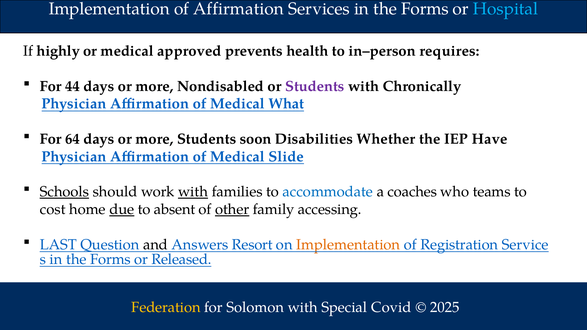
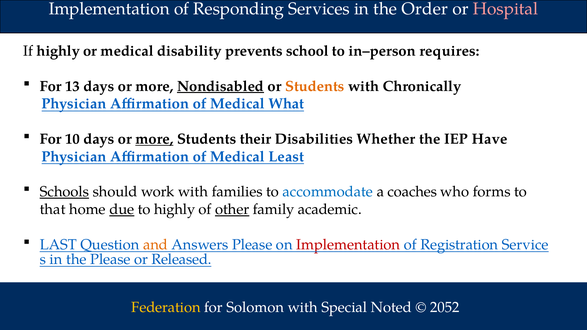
of Affirmation: Affirmation -> Responding (239, 9)
Services in the Forms: Forms -> Order (425, 9)
Hospital colour: light blue -> pink (505, 9)
approved: approved -> disability (189, 51)
health: health -> school (307, 51)
44: 44 -> 13 (73, 86)
Nondisabled underline: none -> present (221, 86)
Students colour: purple -> orange (315, 86)
64: 64 -> 10 (73, 139)
more underline: none -> present (154, 139)
soon: soon -> their (256, 139)
Slide: Slide -> Least (286, 157)
with underline: present -> none (193, 192)
teams: teams -> forms (492, 192)
cost: cost -> that (53, 210)
to absent: absent -> highly (175, 210)
accessing: accessing -> academic (330, 210)
and colour: black -> orange (155, 245)
Answers Resort: Resort -> Please (252, 245)
Implementation colour: orange -> red (348, 245)
Forms: Forms -> Please (110, 259)
Covid: Covid -> Noted (391, 307)
2025: 2025 -> 2052 (445, 307)
